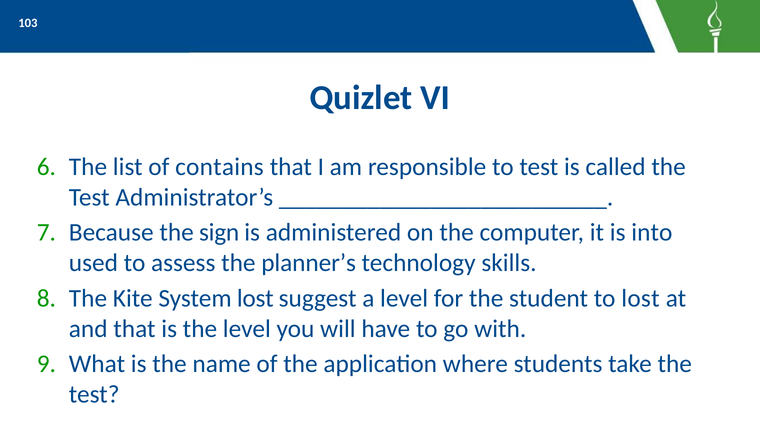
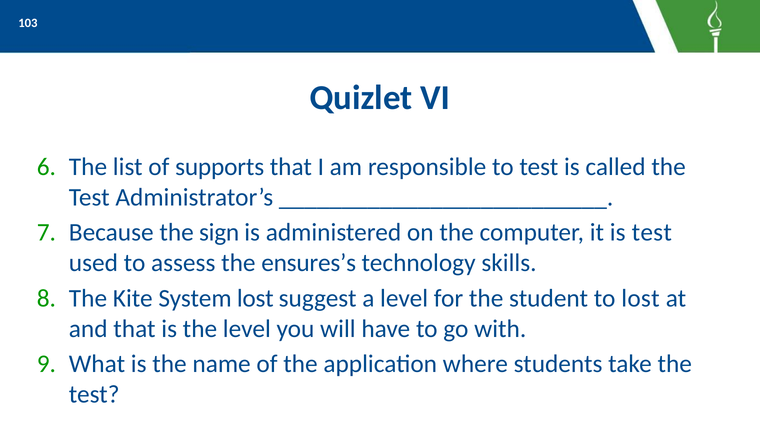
contains: contains -> supports (220, 167)
is into: into -> test (652, 232)
planner’s: planner’s -> ensures’s (309, 263)
